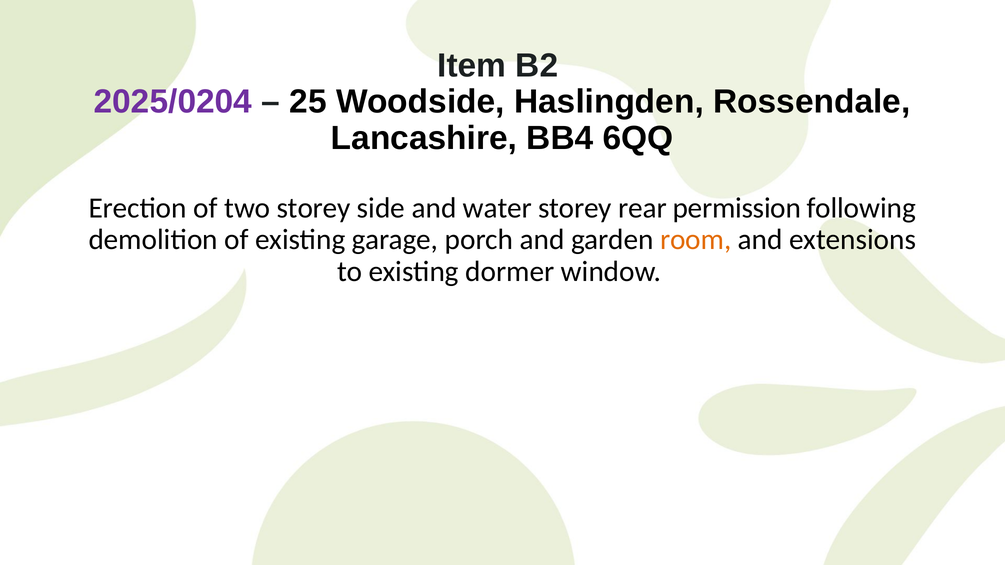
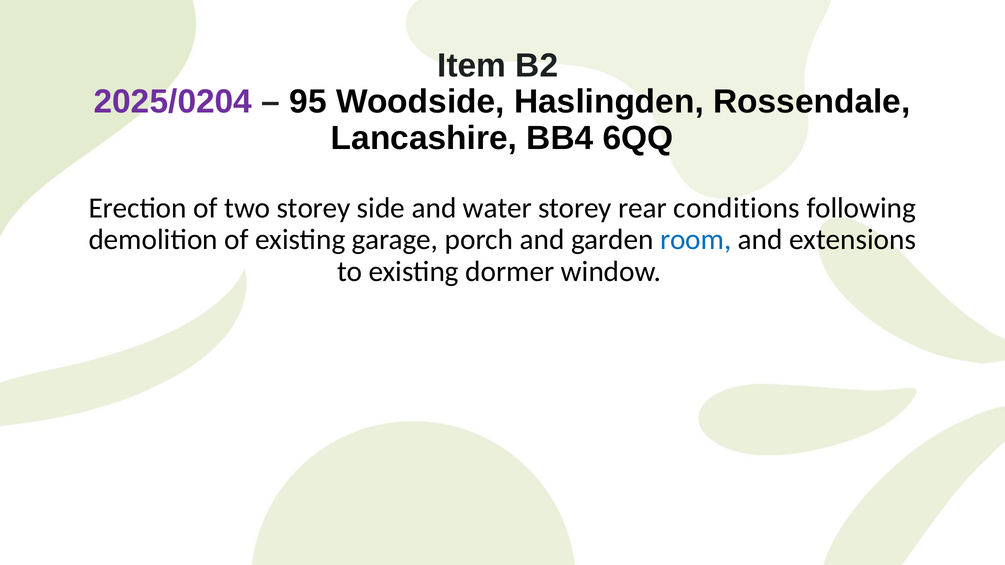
25: 25 -> 95 (308, 102)
permission: permission -> conditions (737, 208)
room colour: orange -> blue (696, 240)
